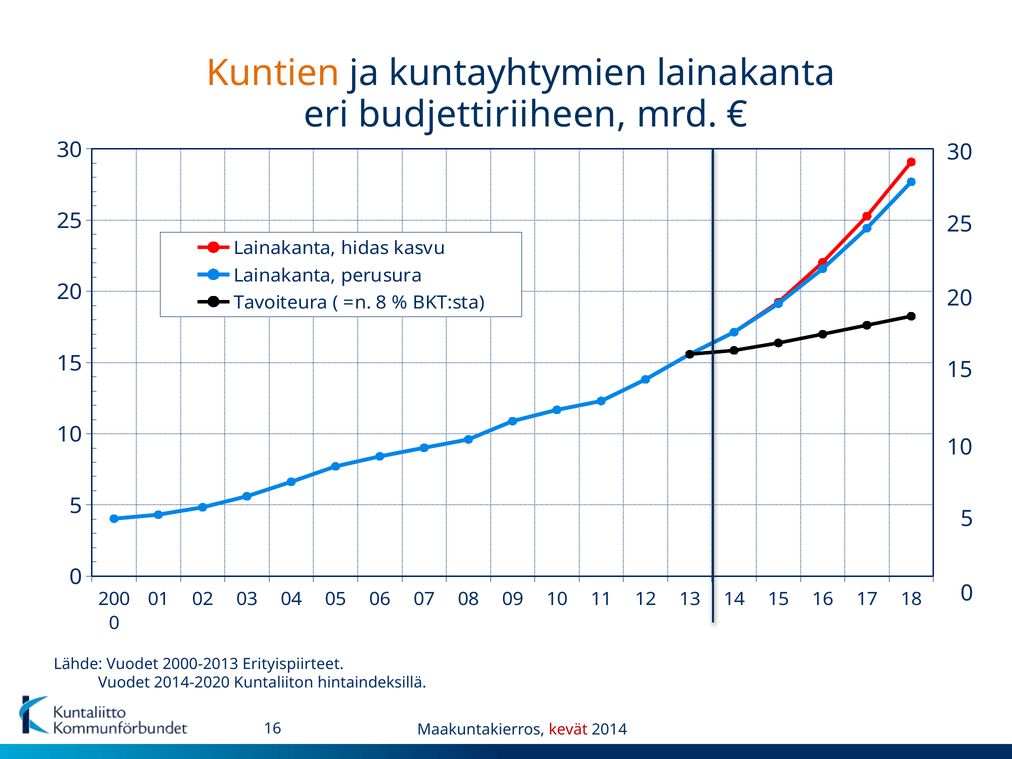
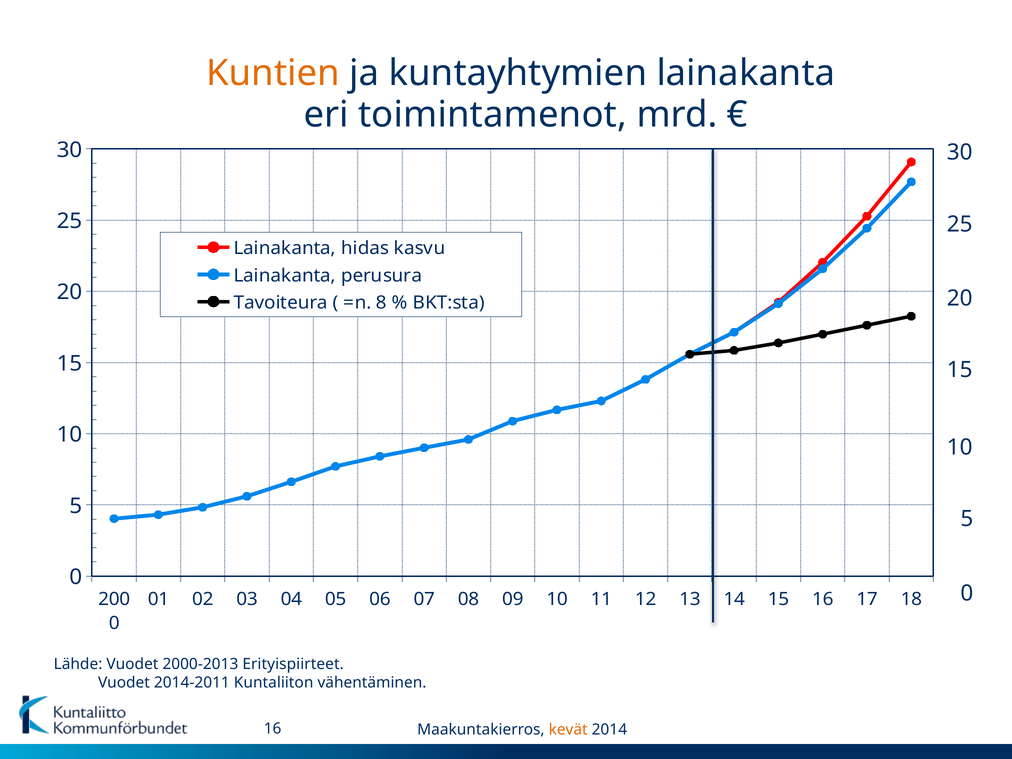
budjettiriiheen: budjettiriiheen -> toimintamenot (493, 115)
2014-2020: 2014-2020 -> 2014-2011 (192, 683)
hintaindeksillä: hintaindeksillä -> vähentäminen (372, 683)
kevät colour: red -> orange (568, 730)
